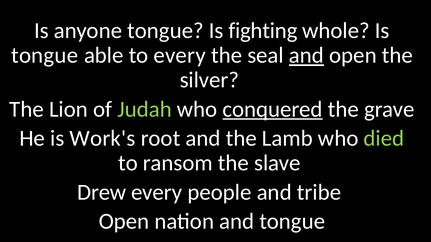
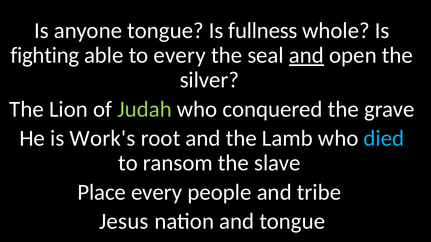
fighting: fighting -> fullness (263, 31)
tongue: tongue -> fighting (45, 55)
conquered underline: present -> none (273, 109)
died colour: light green -> light blue (384, 139)
Drew: Drew -> Place (102, 193)
Open: Open -> Jesus (124, 222)
